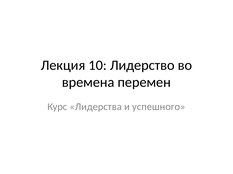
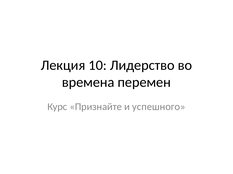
Лидерства: Лидерства -> Признайте (96, 107)
